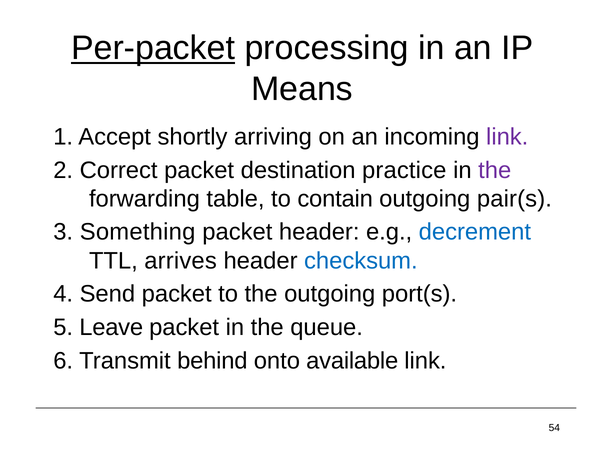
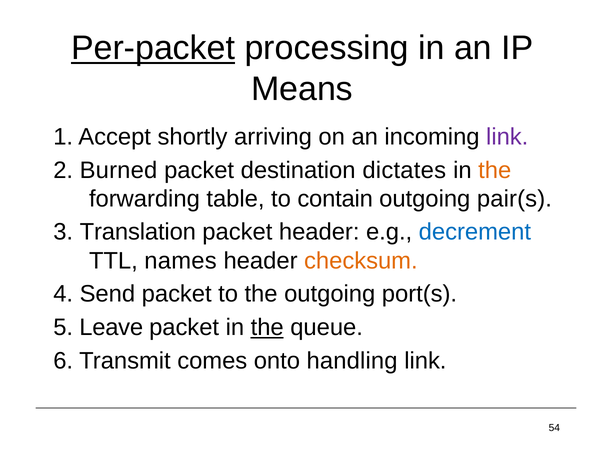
Correct: Correct -> Burned (118, 170)
practice: practice -> dictates (404, 170)
the colour: purple -> orange (495, 170)
Something: Something -> Translation (138, 232)
arrives: arrives -> names (181, 261)
checksum colour: blue -> orange (361, 261)
the underline: none -> present (267, 327)
behind: behind -> comes (212, 361)
available: available -> handling (352, 361)
